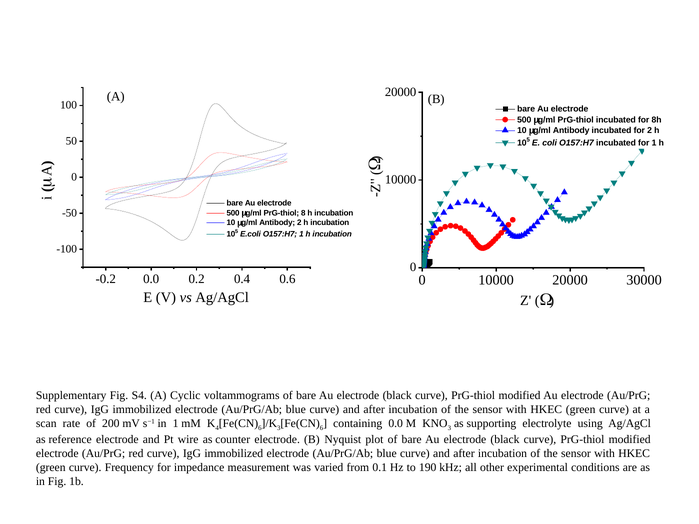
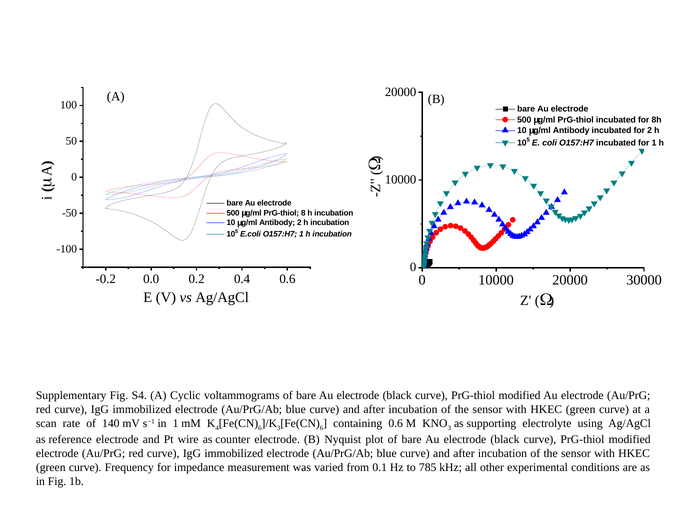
200: 200 -> 140 (111, 424)
containing 0.0: 0.0 -> 0.6 (396, 424)
190: 190 -> 785 (428, 467)
